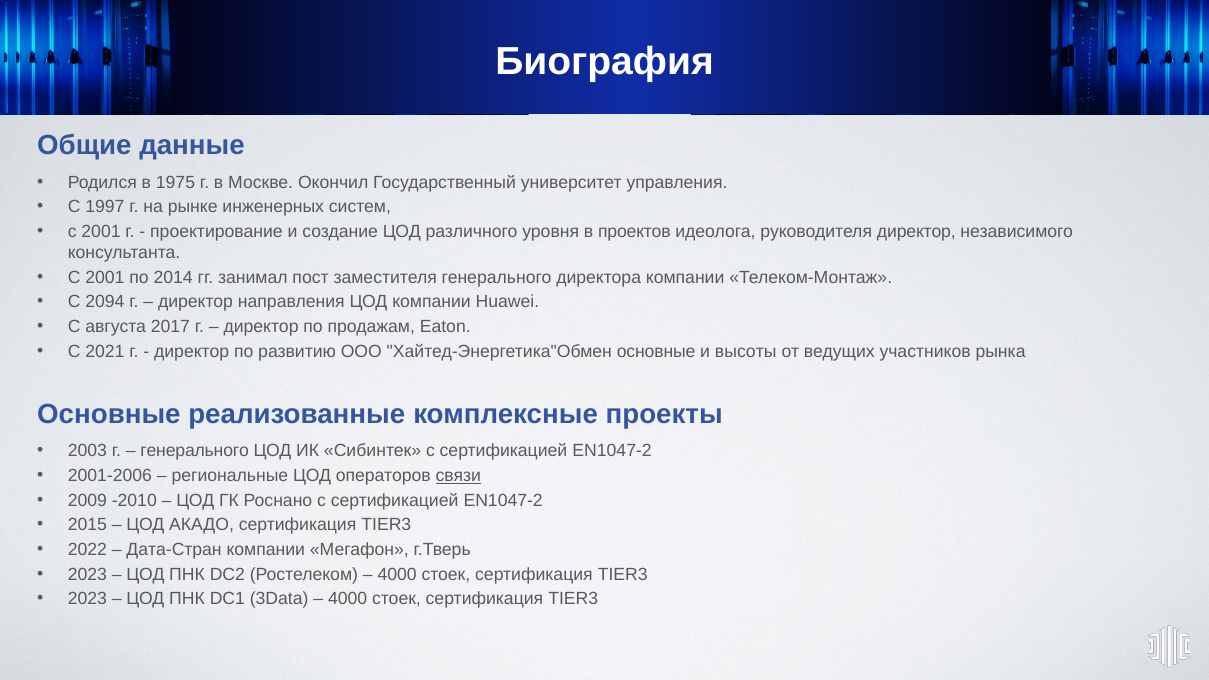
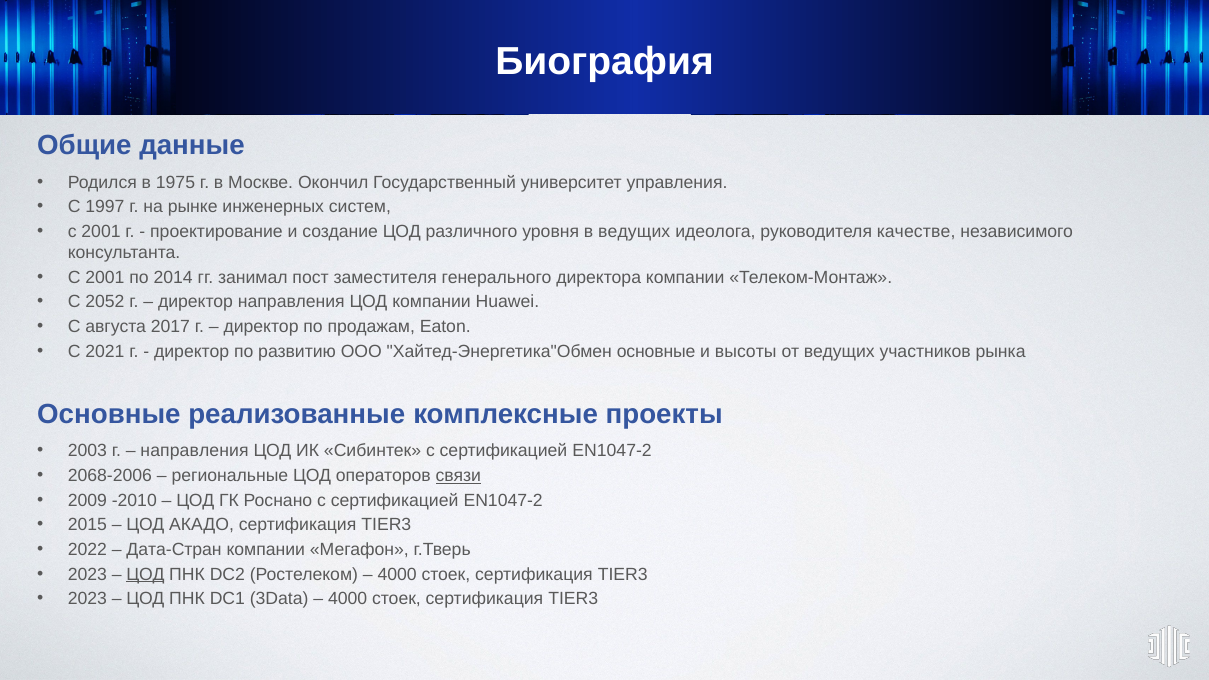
в проектов: проектов -> ведущих (634, 232)
руководителя директор: директор -> качестве (916, 232)
2094: 2094 -> 2052 (105, 302)
генерального: генерального -> направления (195, 451)
2001-2006: 2001-2006 -> 2068-2006 (110, 476)
ЦОД underline: none -> present (145, 574)
